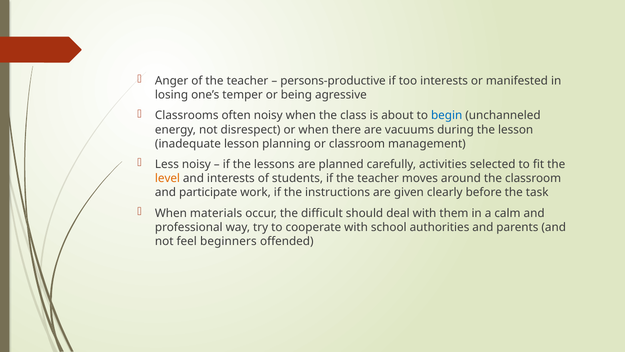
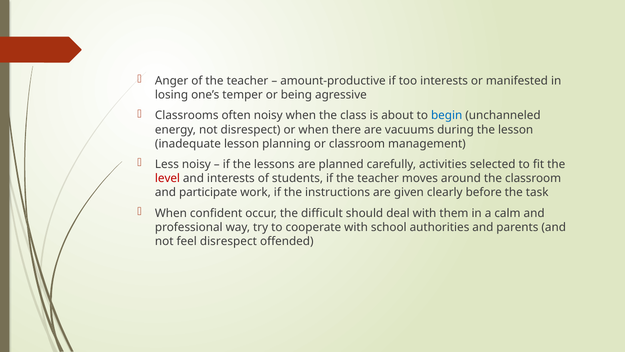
persons-productive: persons-productive -> amount-productive (333, 81)
level colour: orange -> red (168, 178)
materials: materials -> confident (216, 213)
feel beginners: beginners -> disrespect (228, 241)
